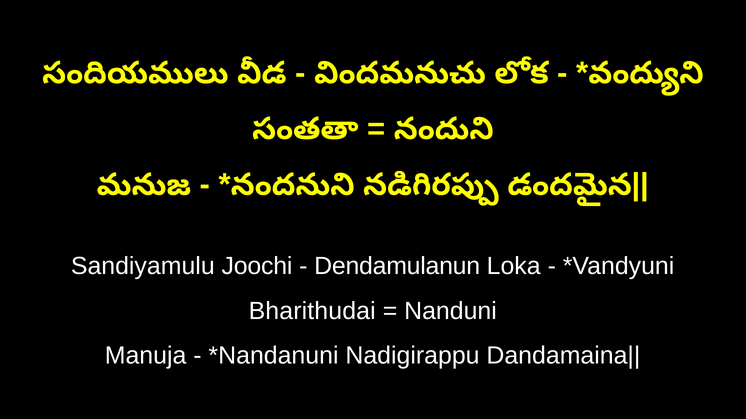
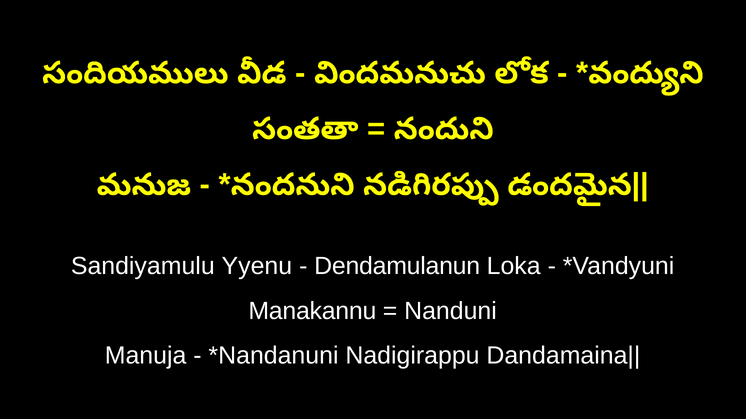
Joochi: Joochi -> Yyenu (257, 267)
Bharithudai: Bharithudai -> Manakannu (312, 311)
